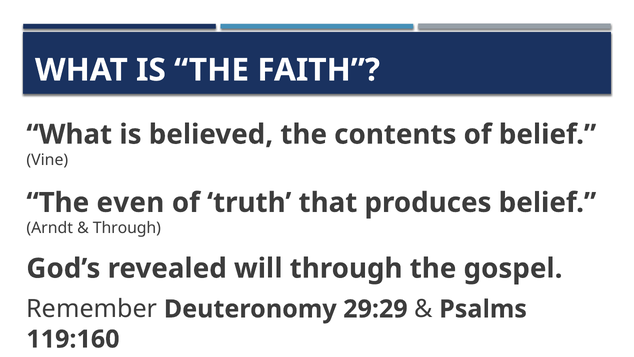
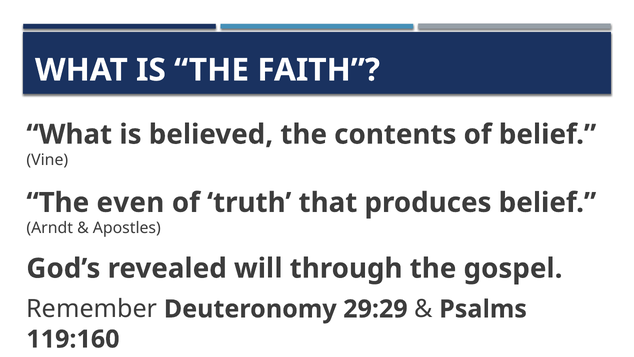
Through: Through -> Apostles (127, 228)
